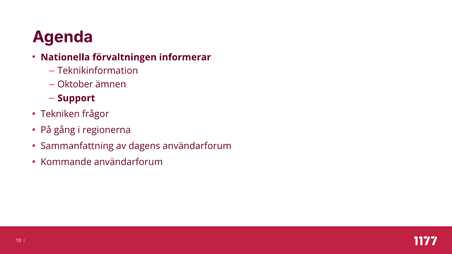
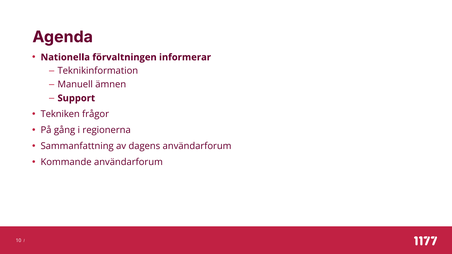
Oktober: Oktober -> Manuell (75, 85)
